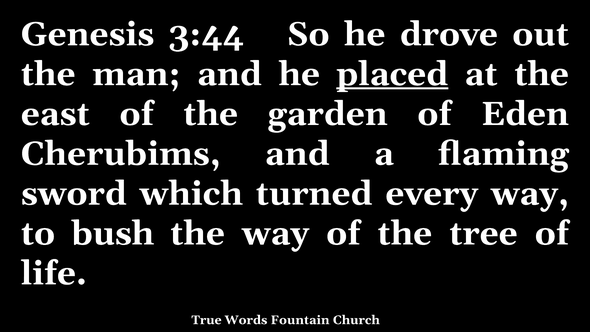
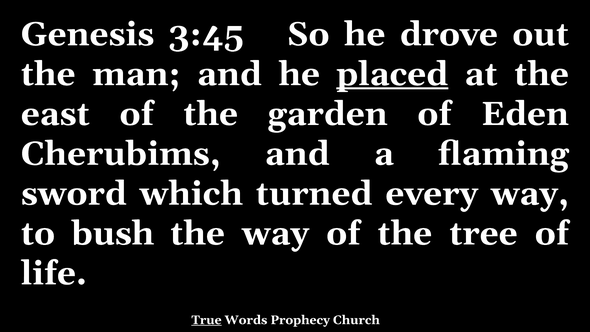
3:44: 3:44 -> 3:45 (206, 34)
True underline: none -> present (207, 320)
Fountain: Fountain -> Prophecy (300, 320)
